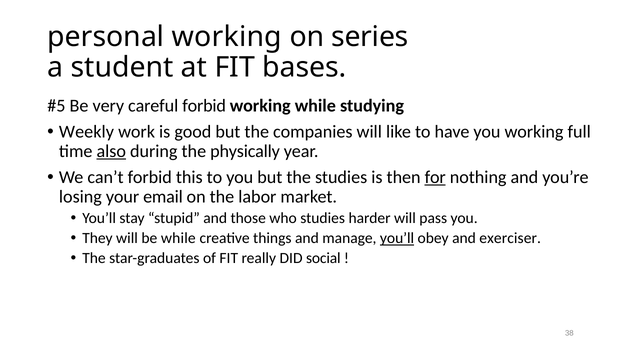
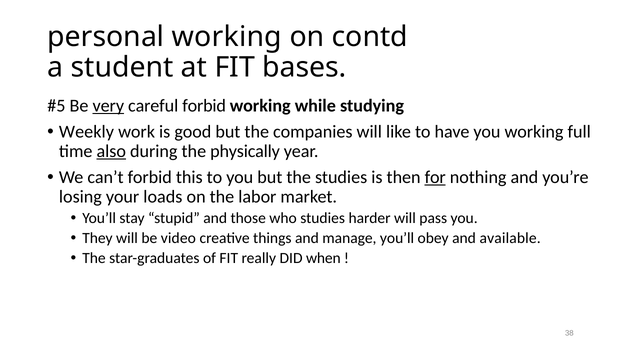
series: series -> contd (370, 37)
very underline: none -> present (108, 106)
email: email -> loads (163, 197)
be while: while -> video (178, 238)
you’ll underline: present -> none (397, 238)
exerciser: exerciser -> available (510, 238)
social: social -> when (323, 258)
